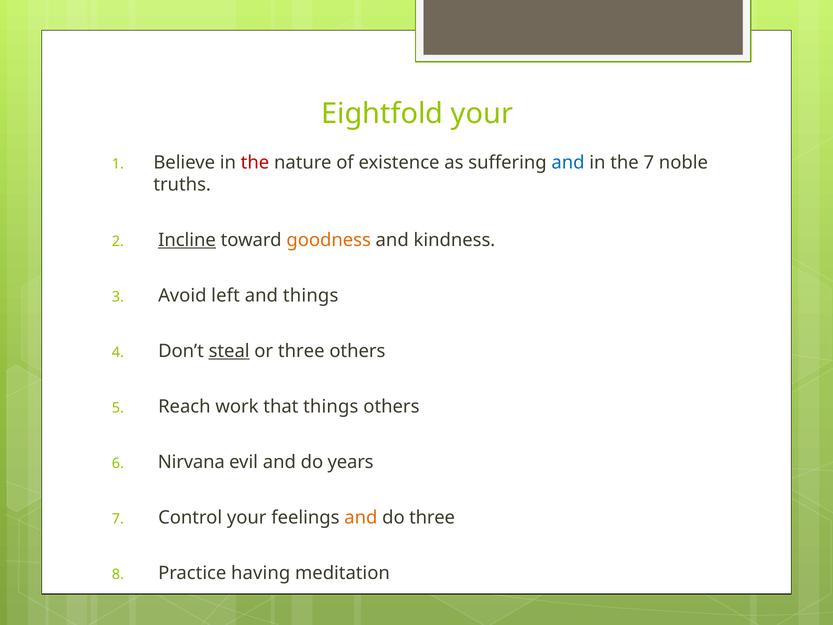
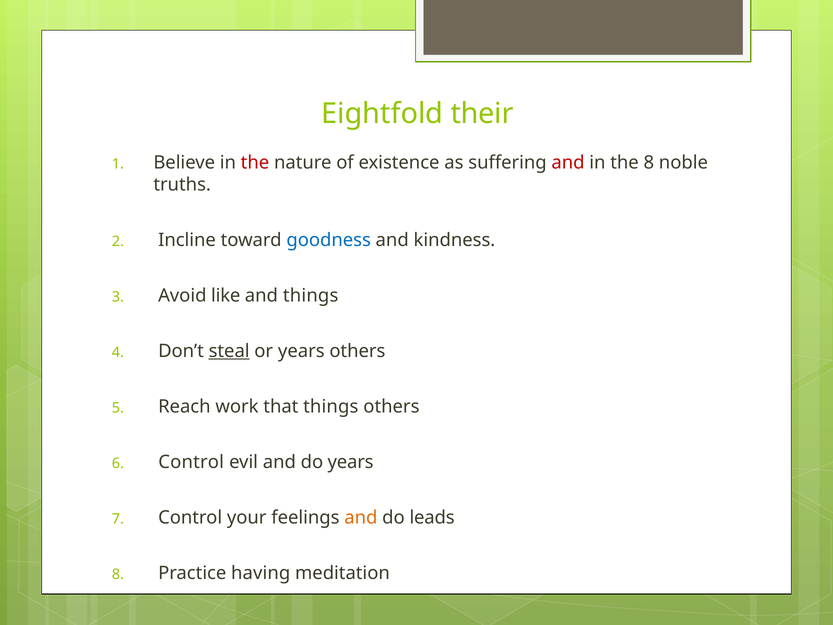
Eightfold your: your -> their (482, 114)
and colour: blue -> red (568, 162)
the 7: 7 -> 8 (649, 162)
Incline underline: present -> none (187, 240)
goodness colour: orange -> blue (329, 240)
left: left -> like (226, 296)
or three: three -> years (301, 351)
Nirvana: Nirvana -> Control (191, 462)
do three: three -> leads (432, 517)
